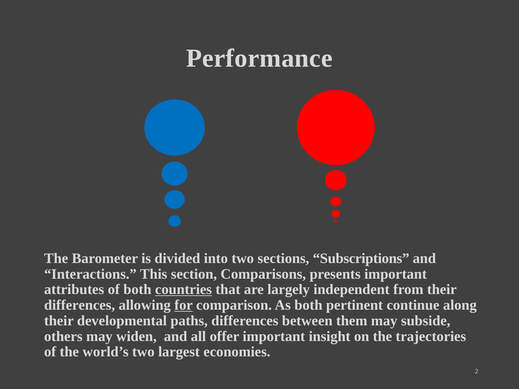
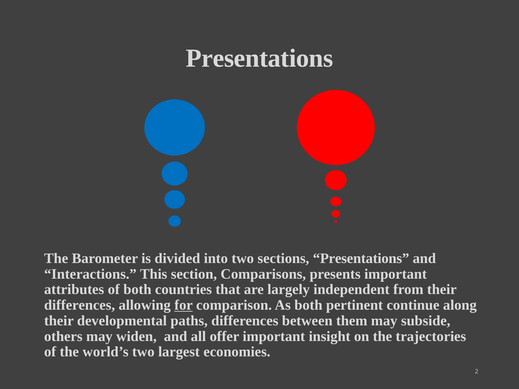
Performance: Performance -> Presentations (260, 58)
sections Subscriptions: Subscriptions -> Presentations (361, 259)
countries underline: present -> none (183, 290)
